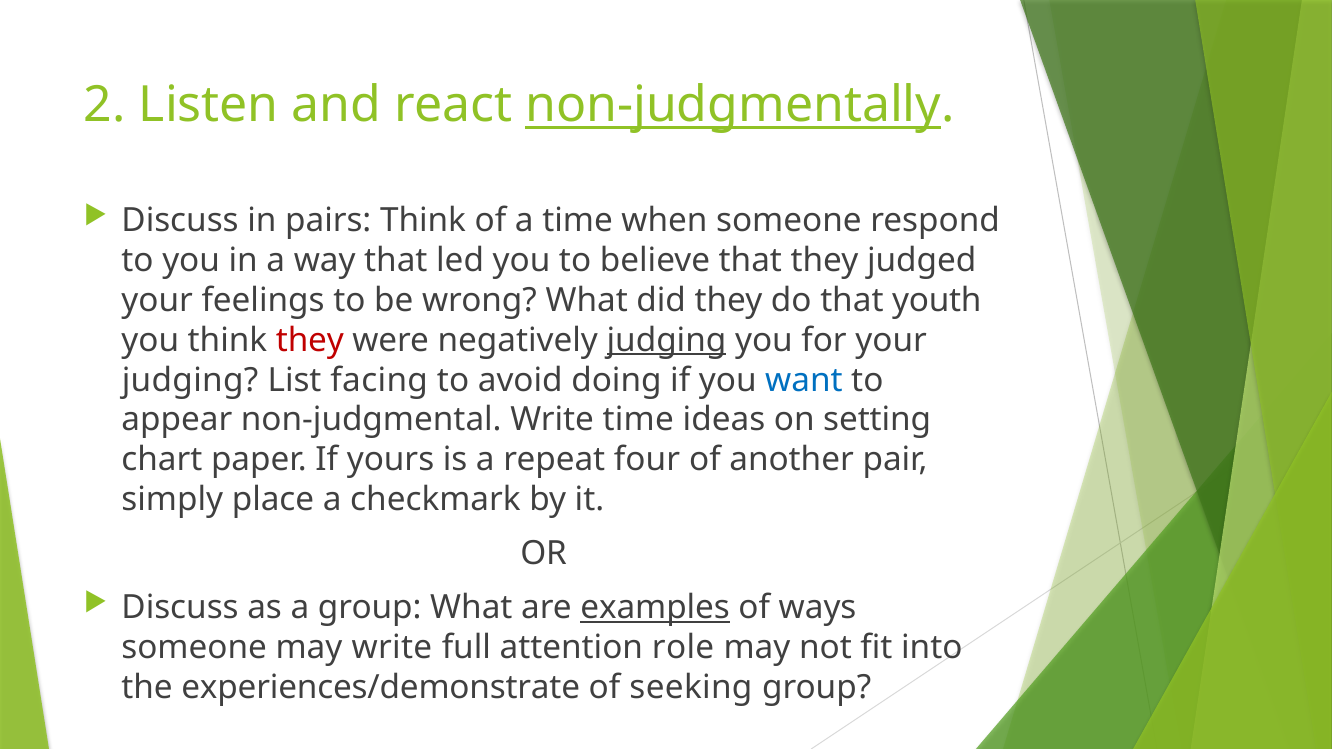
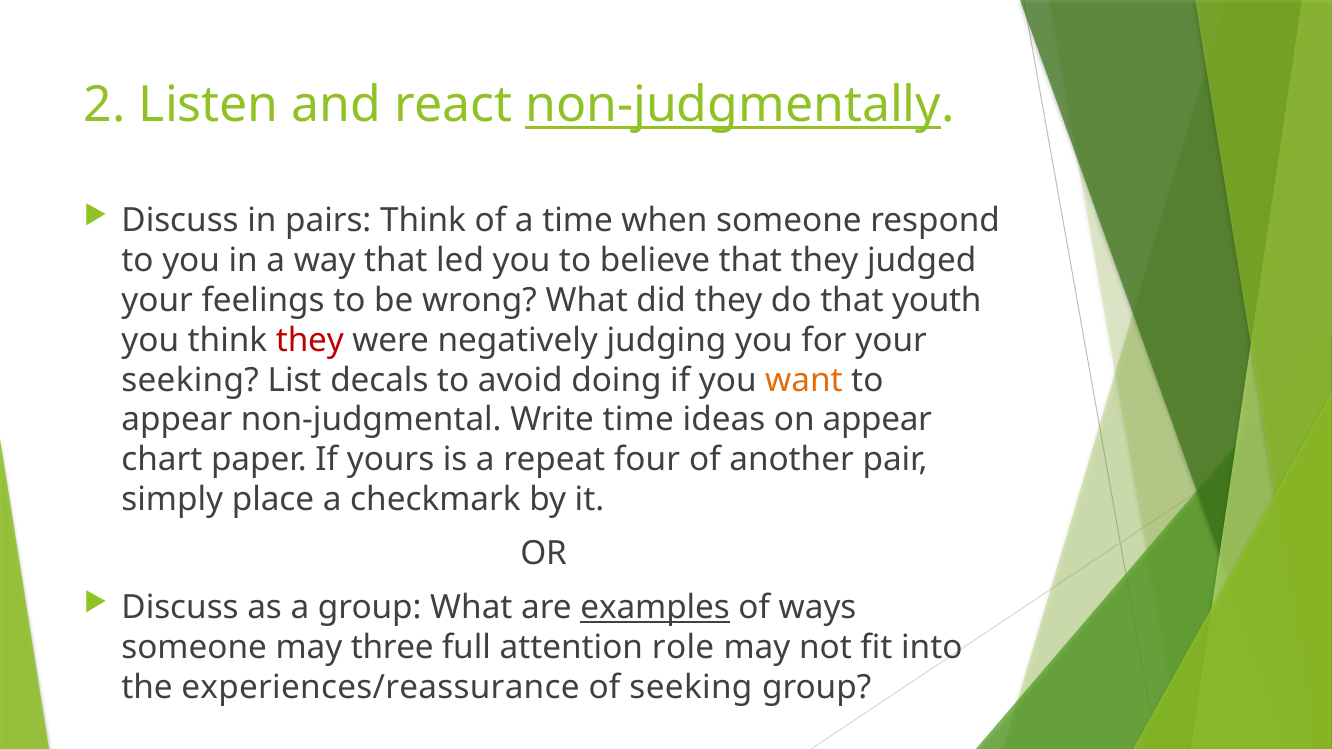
judging underline: present -> none (667, 340)
judging: judging -> seeking (190, 380)
facing: facing -> decals (379, 380)
want colour: blue -> orange (804, 380)
on setting: setting -> appear (877, 420)
may write: write -> three (392, 648)
experiences/demonstrate: experiences/demonstrate -> experiences/reassurance (381, 688)
